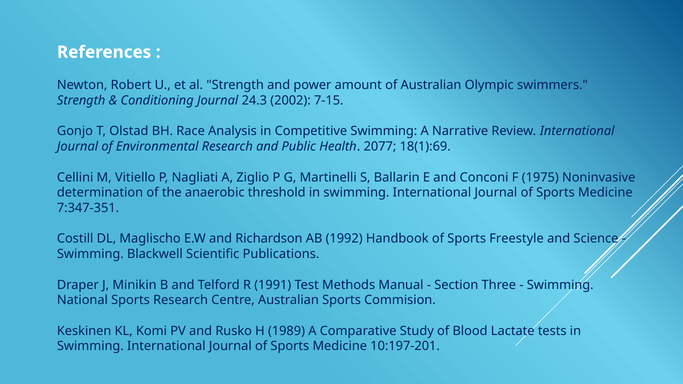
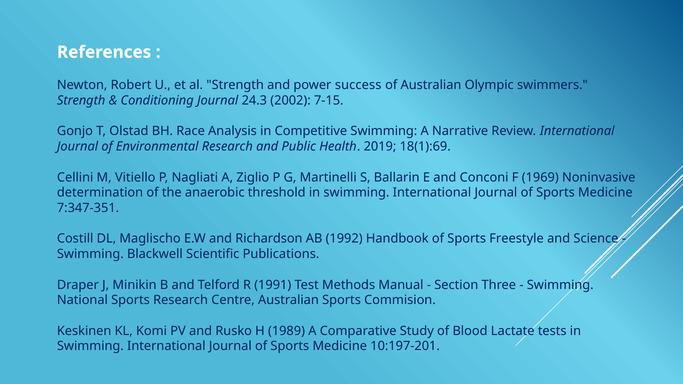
amount: amount -> success (358, 85)
2077: 2077 -> 2019 (380, 147)
1975: 1975 -> 1969 (540, 177)
